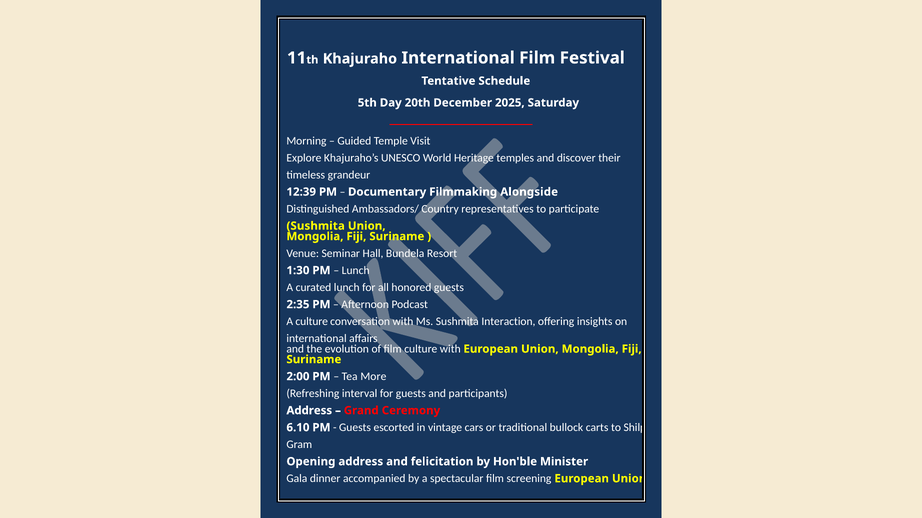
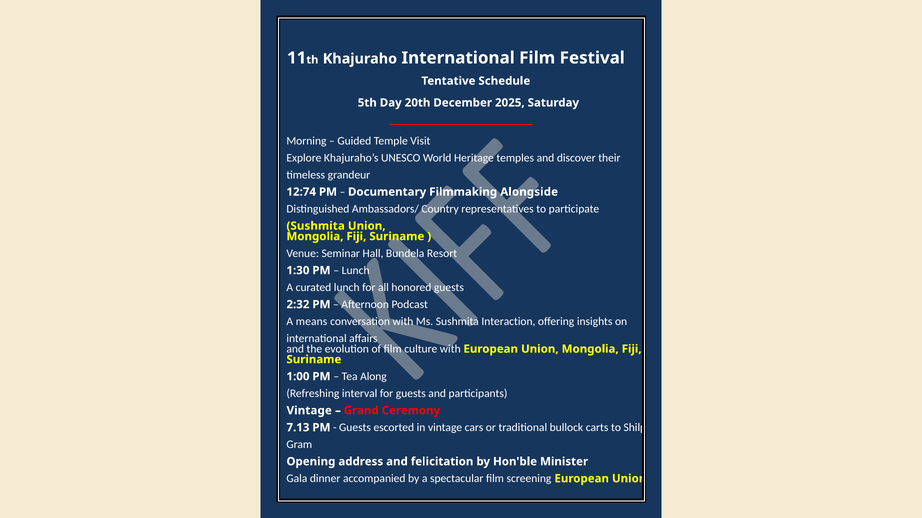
12:39: 12:39 -> 12:74 (301, 192)
2:35: 2:35 -> 2:32 (298, 305)
A culture: culture -> means (312, 322)
2:00: 2:00 -> 1:00 (298, 377)
More: More -> Along (373, 377)
Address: Address -> Vintage (309, 411)
6.10: 6.10 -> 7.13 (298, 428)
